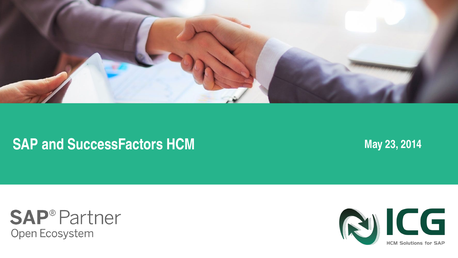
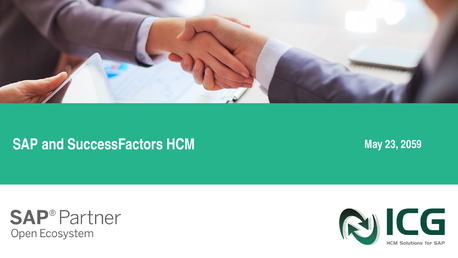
2014: 2014 -> 2059 (411, 144)
